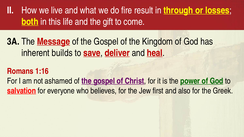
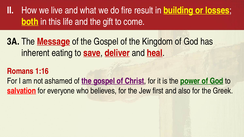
through: through -> building (178, 10)
builds: builds -> eating (62, 53)
